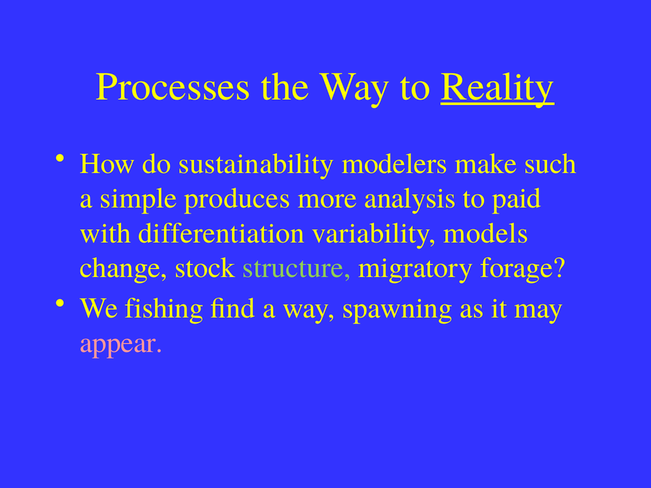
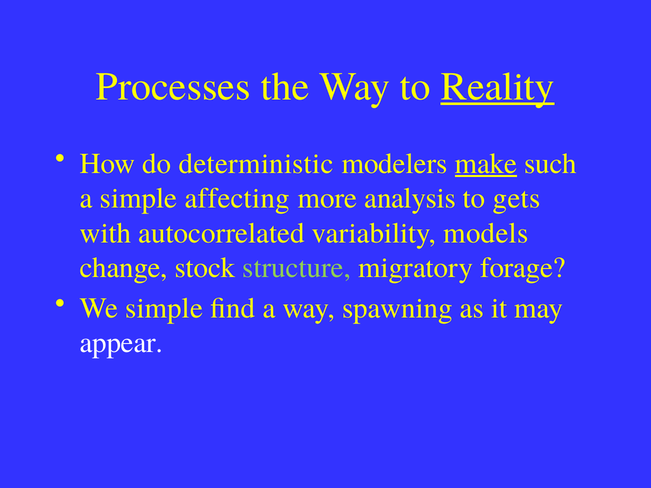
sustainability: sustainability -> deterministic (256, 164)
make underline: none -> present (486, 164)
produces: produces -> affecting (237, 198)
paid: paid -> gets (517, 198)
differentiation: differentiation -> autocorrelated (222, 233)
We fishing: fishing -> simple (164, 308)
appear colour: pink -> white (121, 343)
